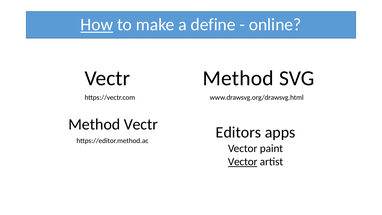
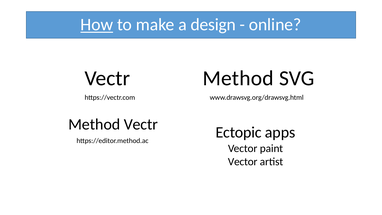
define: define -> design (213, 25)
Editors: Editors -> Ectopic (239, 132)
Vector underline: present -> none (243, 162)
